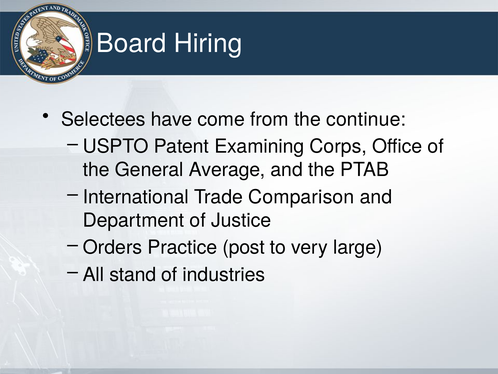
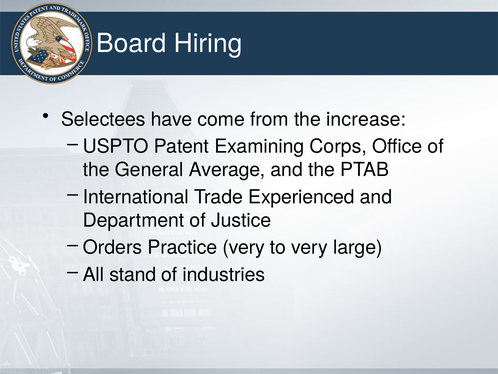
continue: continue -> increase (366, 119)
Comparison: Comparison -> Experienced (301, 197)
Practice post: post -> very (244, 247)
